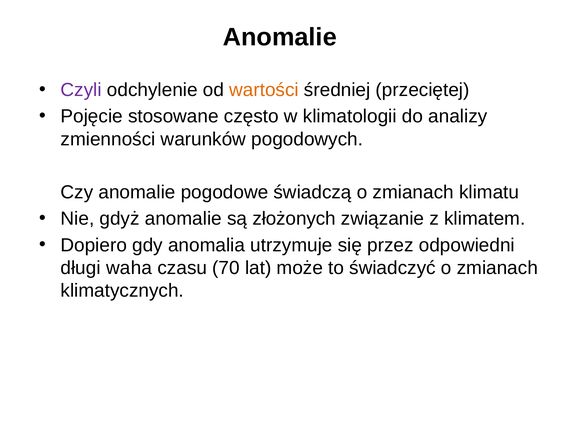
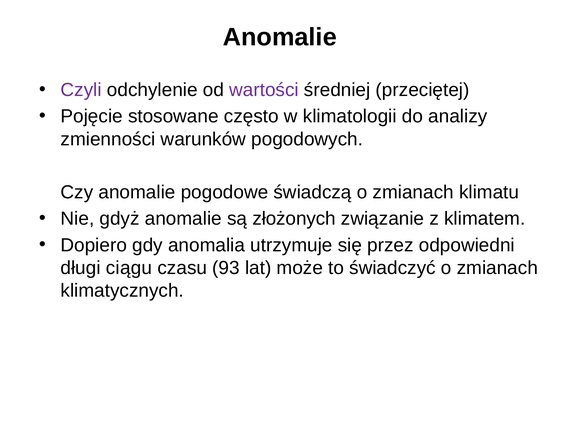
wartości colour: orange -> purple (264, 90)
waha: waha -> ciągu (129, 268)
70: 70 -> 93 (226, 268)
